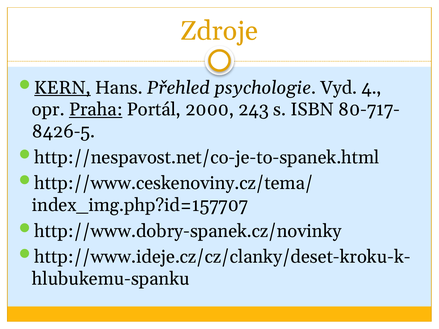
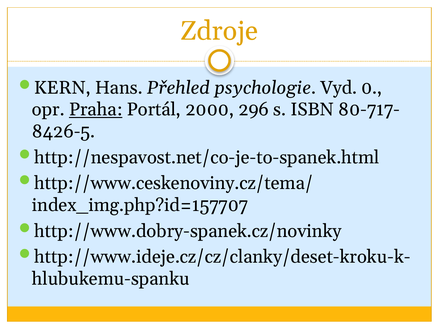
KERN underline: present -> none (62, 88)
4: 4 -> 0 (372, 88)
243: 243 -> 296 (254, 110)
